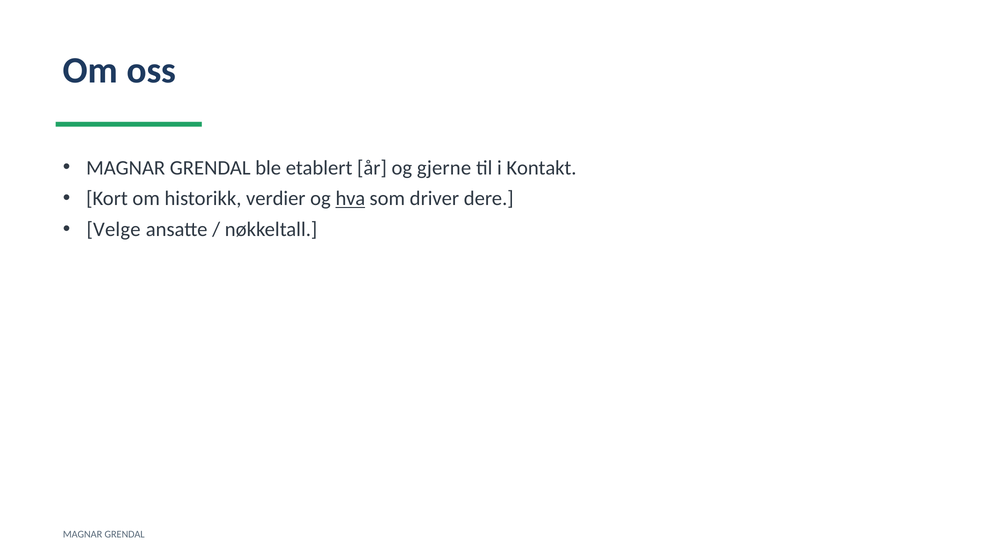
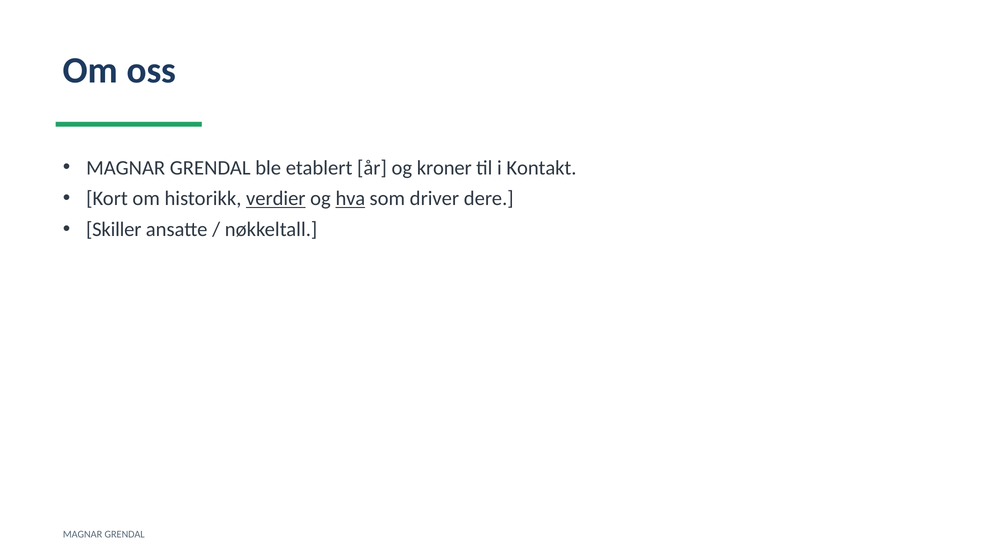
gjerne: gjerne -> kroner (444, 168)
verdier underline: none -> present (276, 199)
Velge: Velge -> Skiller (114, 230)
